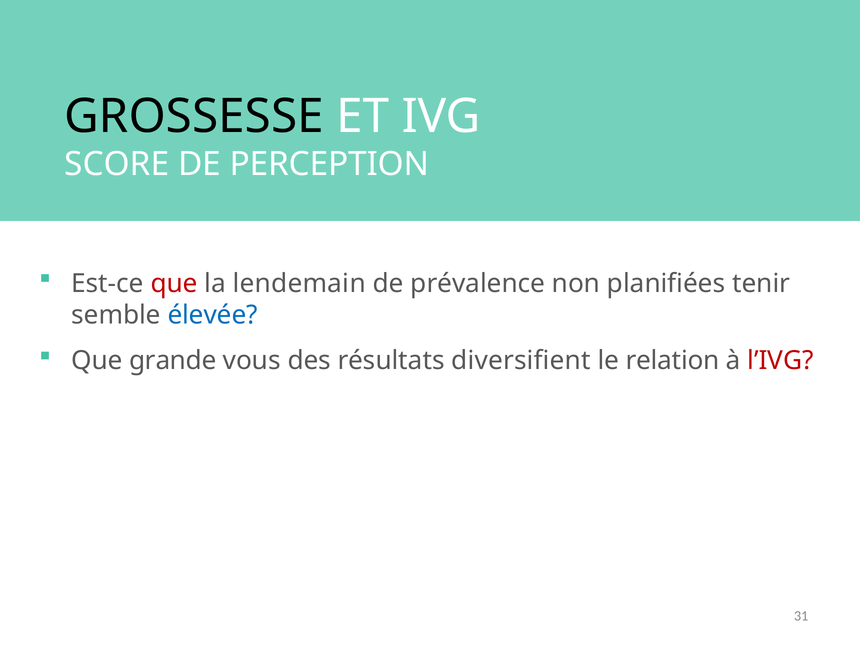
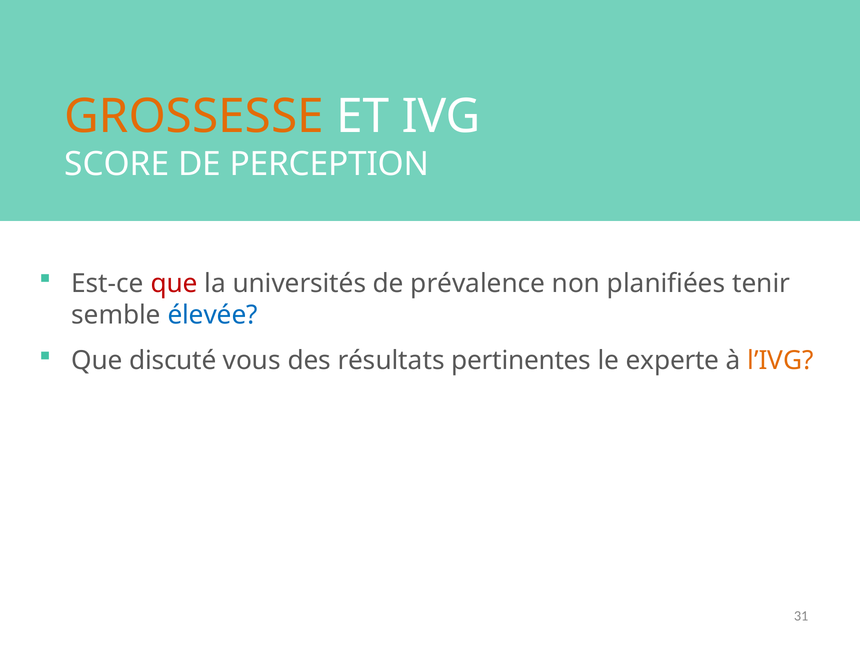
GROSSESSE colour: black -> orange (194, 117)
lendemain: lendemain -> universités (299, 283)
grande: grande -> discuté (173, 361)
diversifient: diversifient -> pertinentes (521, 361)
relation: relation -> experte (673, 361)
l’IVG colour: red -> orange (780, 361)
